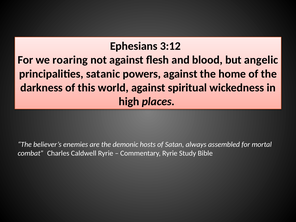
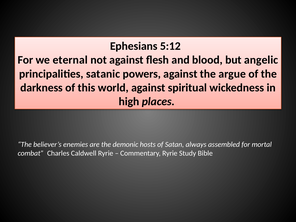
3:12: 3:12 -> 5:12 (170, 46)
roaring: roaring -> eternal (70, 60)
home: home -> argue (232, 74)
